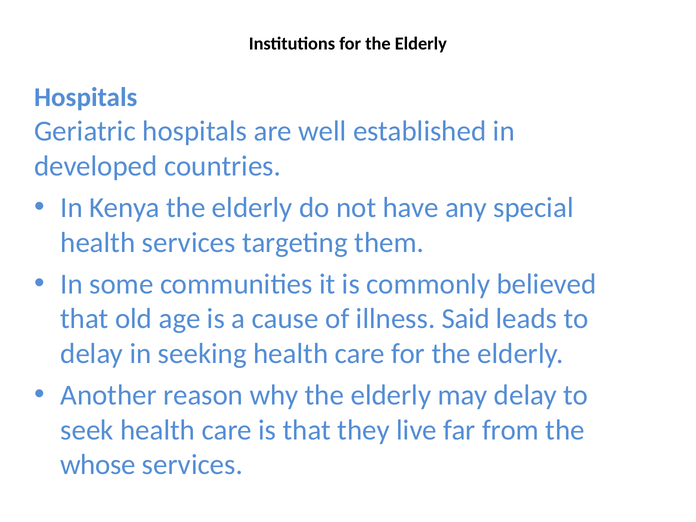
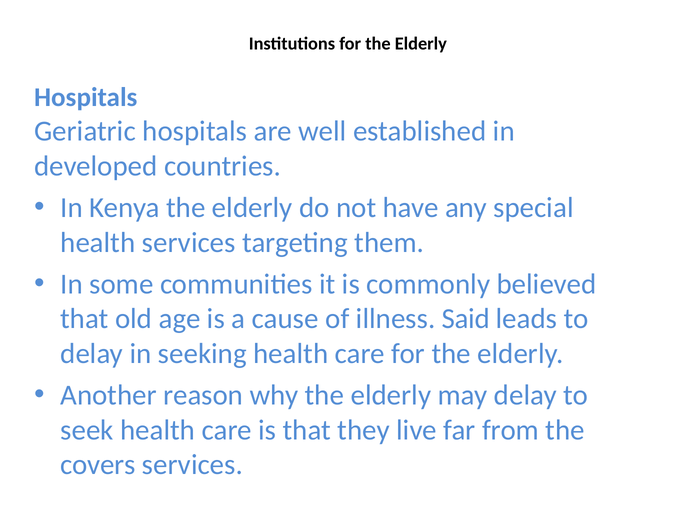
whose: whose -> covers (98, 465)
